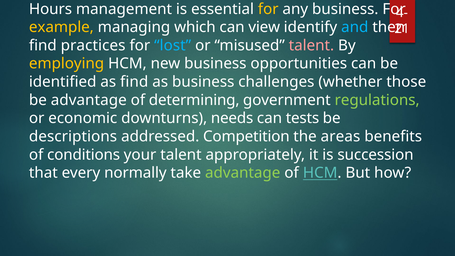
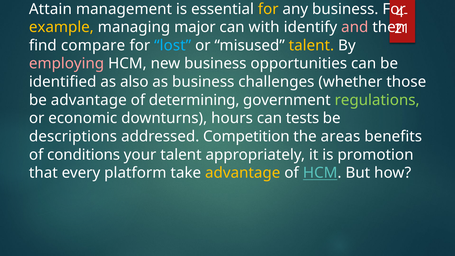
Hours: Hours -> Attain (50, 9)
which: which -> major (195, 27)
view: view -> with (264, 27)
and colour: light blue -> pink (355, 27)
practices: practices -> compare (93, 45)
talent colour: pink -> yellow (311, 45)
employing colour: yellow -> pink (67, 64)
as find: find -> also (134, 82)
needs: needs -> hours (232, 118)
succession: succession -> promotion (376, 155)
normally: normally -> platform (135, 173)
advantage colour: light green -> yellow (243, 173)
